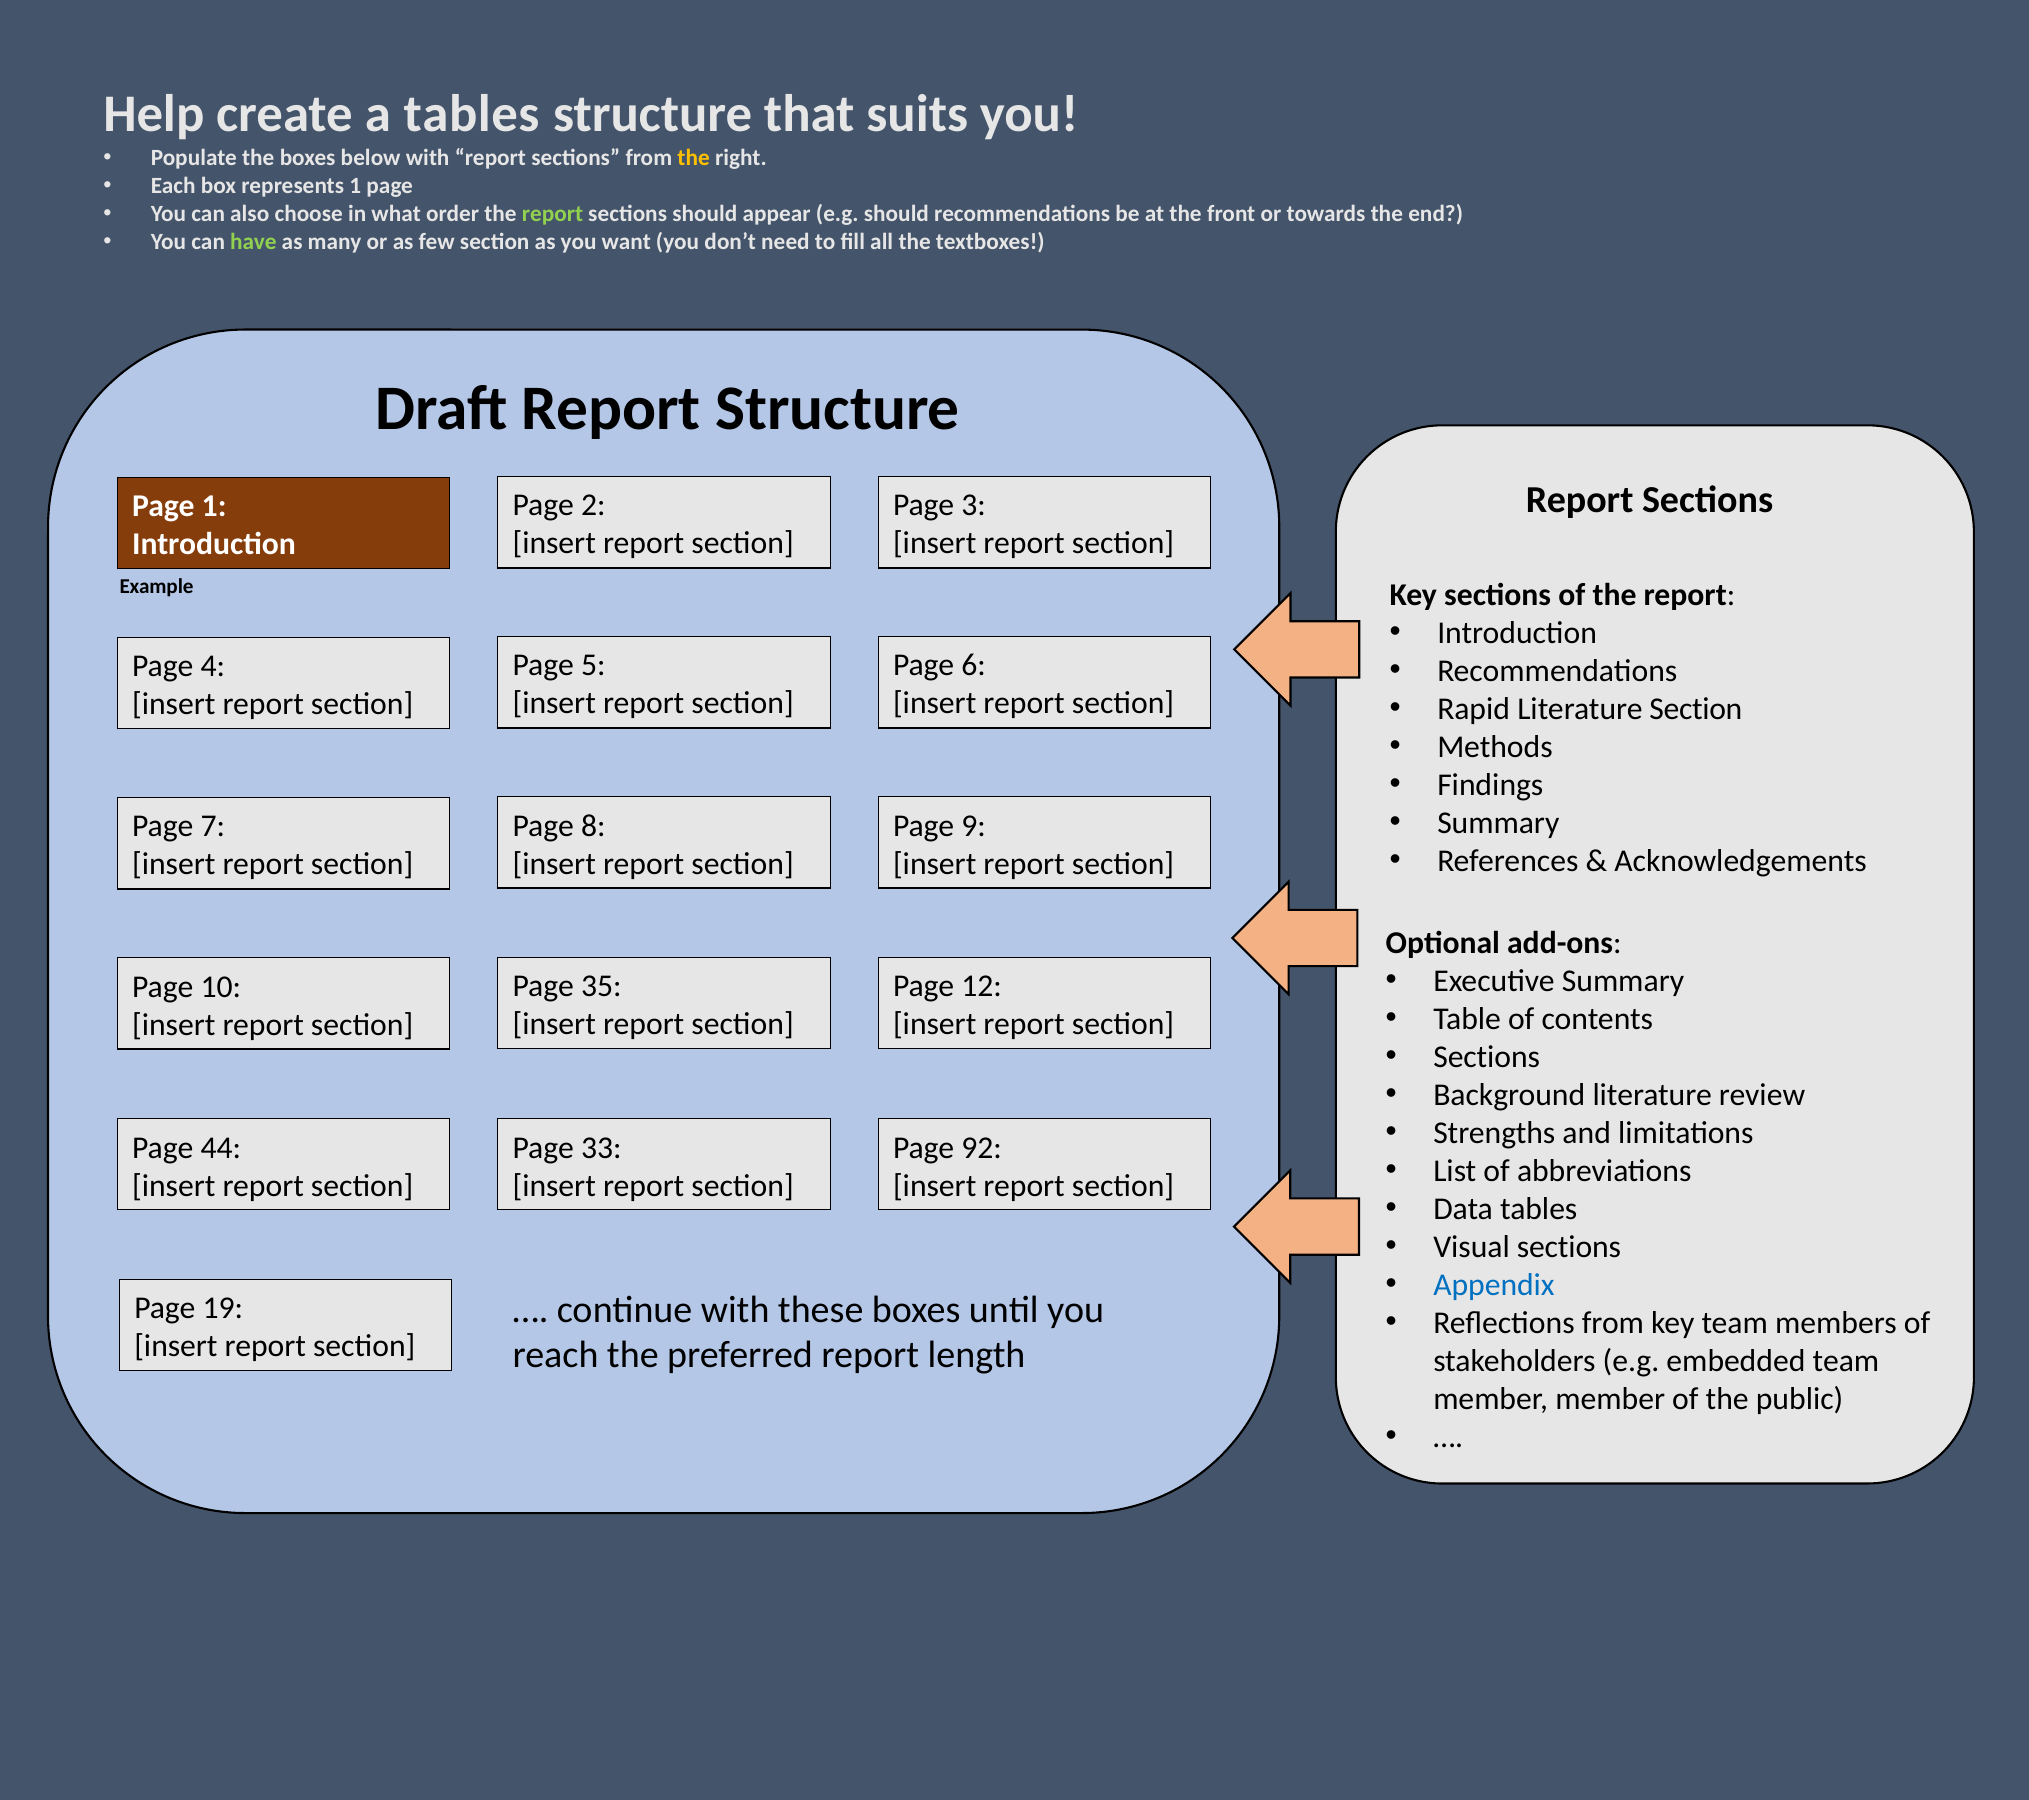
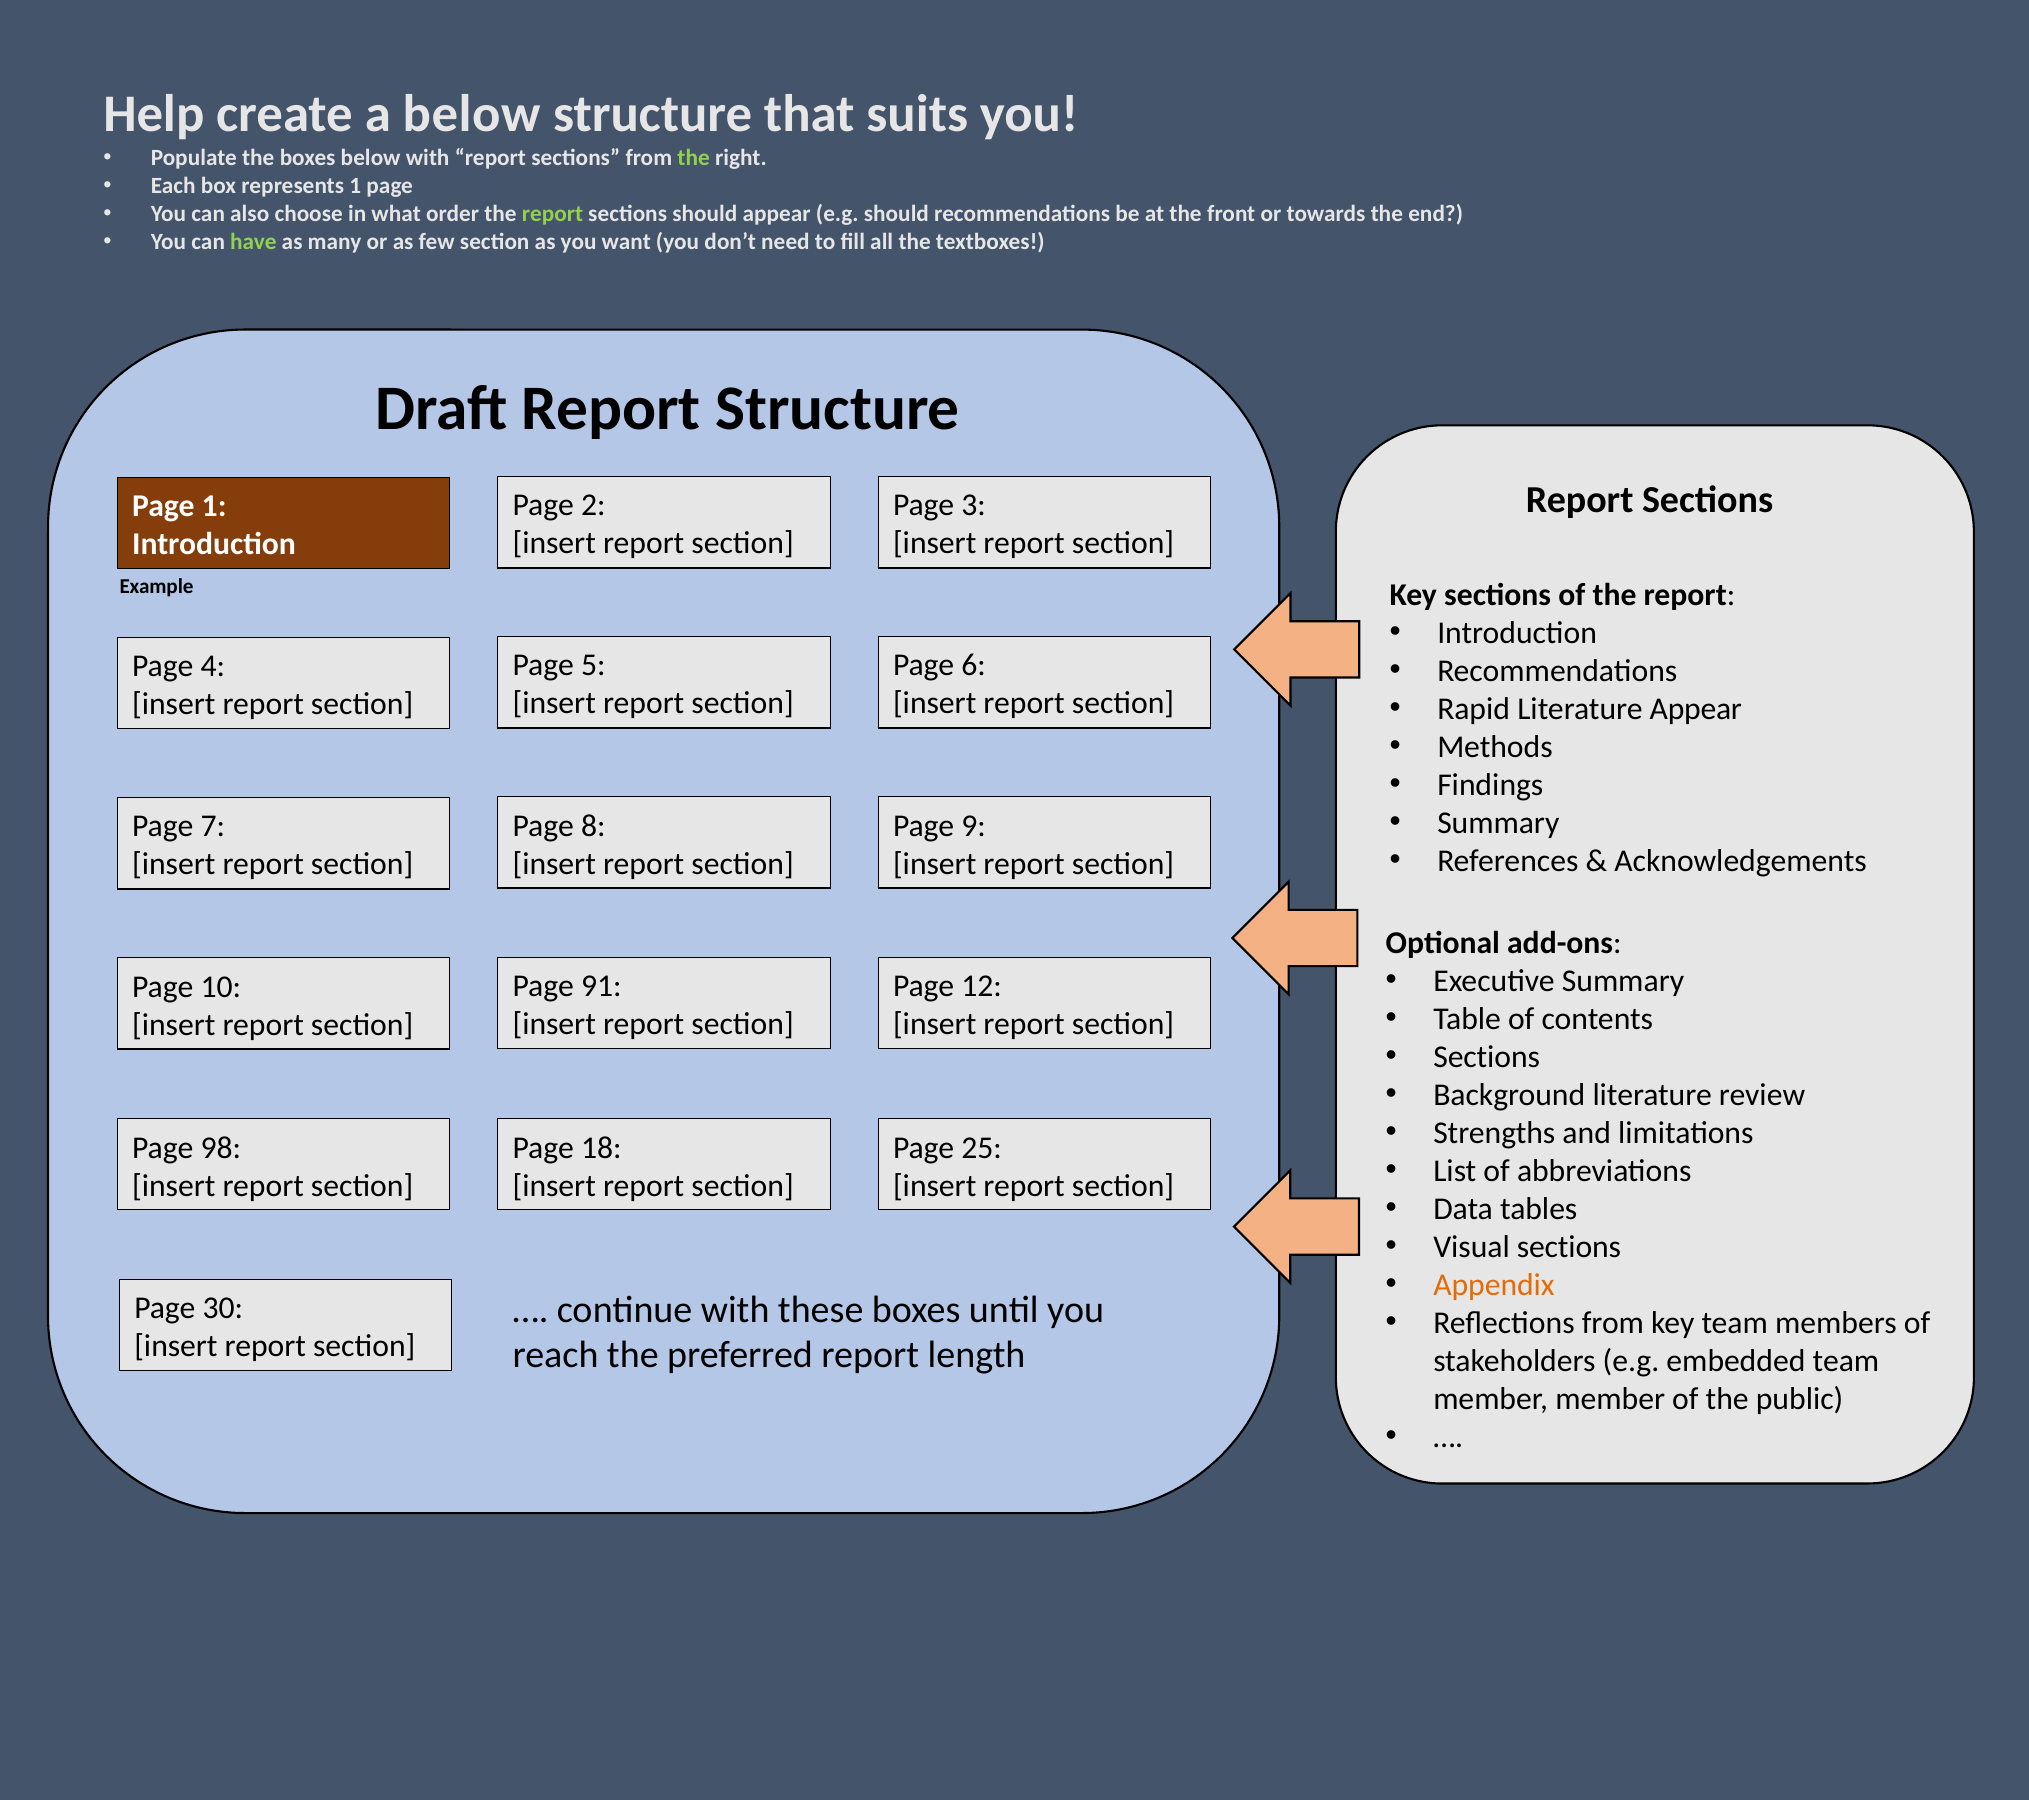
a tables: tables -> below (472, 115)
the colour: yellow -> light green (694, 158)
Literature Section: Section -> Appear (1696, 709)
35: 35 -> 91 (601, 987)
44: 44 -> 98 (221, 1148)
33: 33 -> 18 (601, 1148)
92: 92 -> 25 (982, 1148)
Appendix colour: blue -> orange (1494, 1285)
19: 19 -> 30 (223, 1308)
